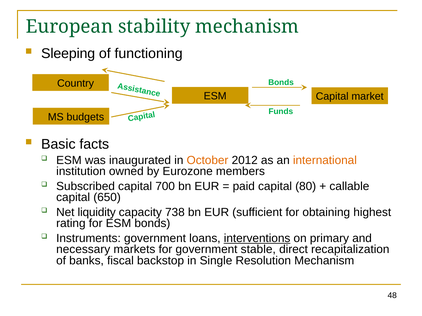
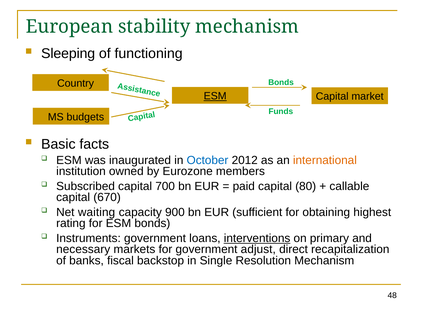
ESM underline: none -> present (215, 96)
October colour: orange -> blue (208, 160)
650: 650 -> 670 (107, 198)
liquidity: liquidity -> waiting (97, 213)
738: 738 -> 900 (175, 213)
stable: stable -> adjust (258, 250)
